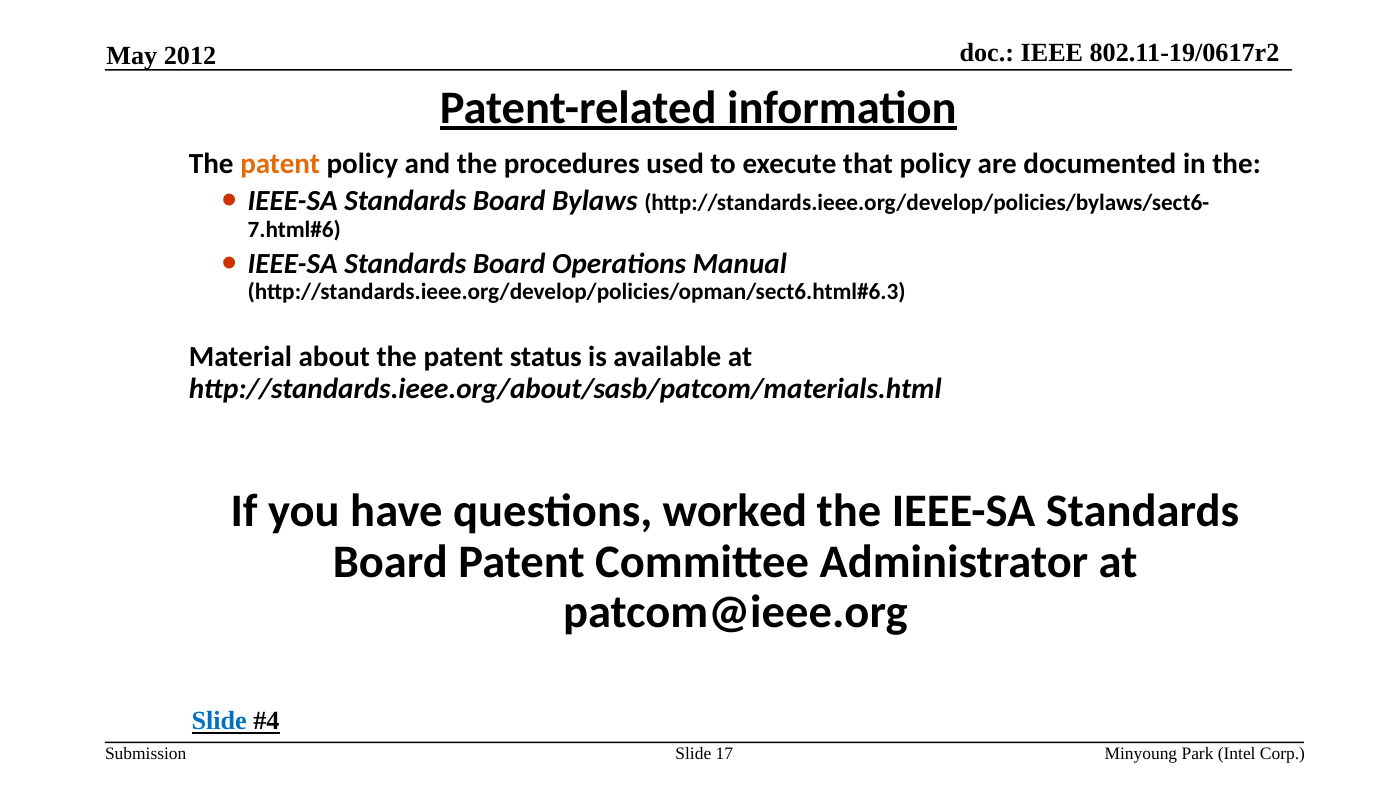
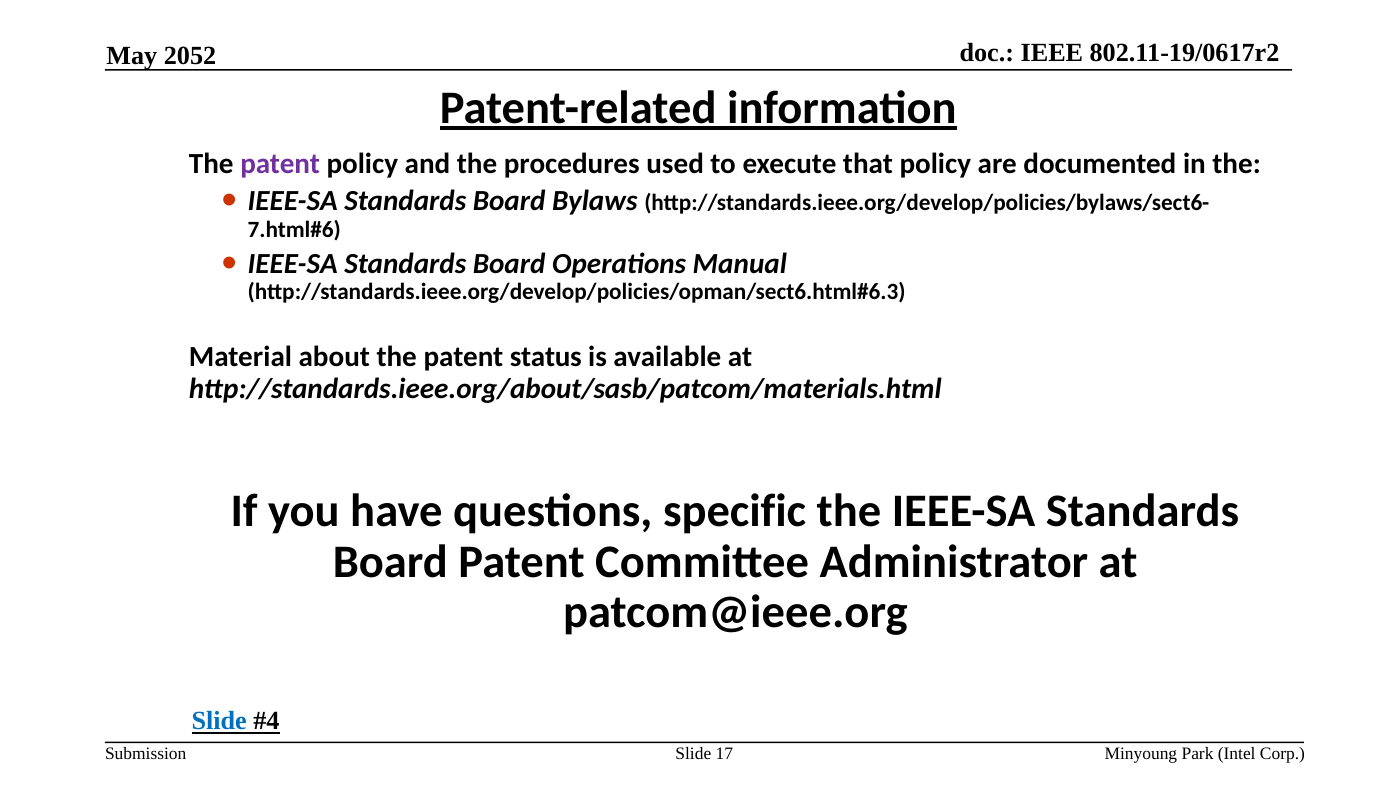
2012: 2012 -> 2052 (190, 56)
patent colour: orange -> purple (280, 164)
worked: worked -> specific (735, 511)
